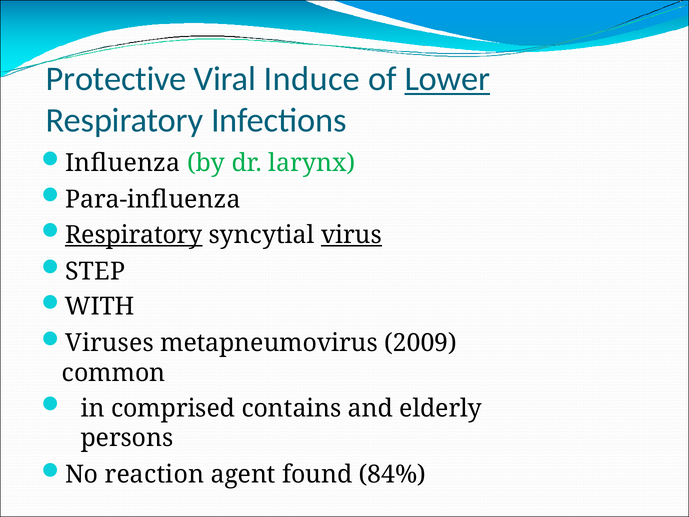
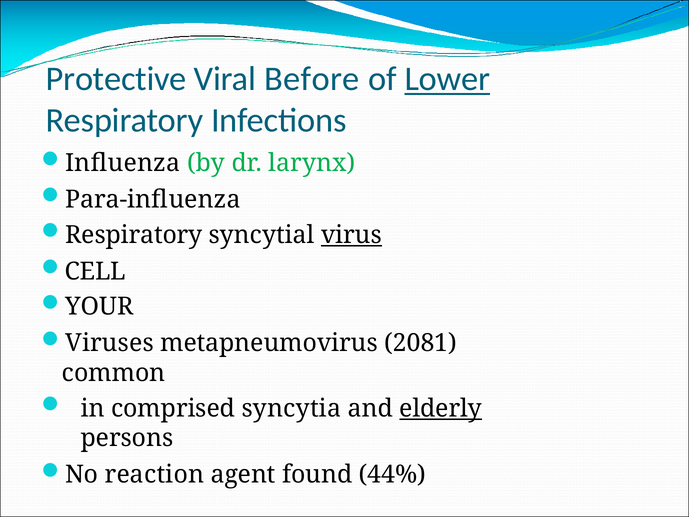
Induce: Induce -> Before (312, 79)
Respiratory underline: present -> none (134, 235)
STEP: STEP -> CELL (95, 271)
WITH: WITH -> YOUR (99, 307)
2009: 2009 -> 2081 (421, 343)
contains: contains -> syncytia (291, 408)
elderly underline: none -> present (441, 408)
84%: 84% -> 44% (392, 474)
